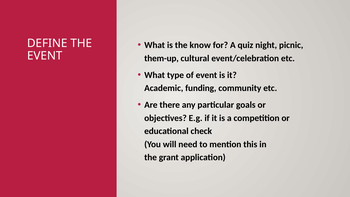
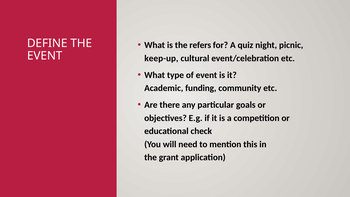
know: know -> refers (200, 45)
them-up: them-up -> keep-up (161, 58)
